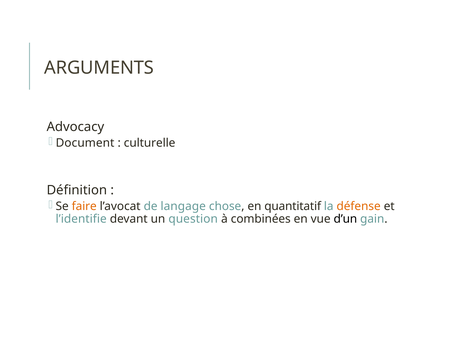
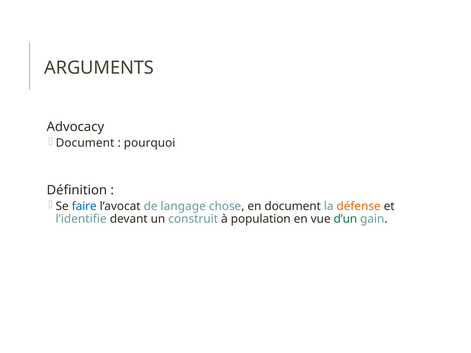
culturelle: culturelle -> pourquoi (150, 143)
faire colour: orange -> blue (84, 206)
en quantitatif: quantitatif -> document (293, 206)
question: question -> construit (193, 219)
combinées: combinées -> population (261, 219)
d’un colour: black -> green (345, 219)
